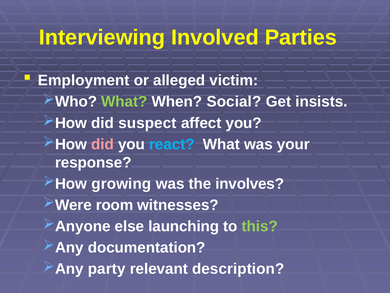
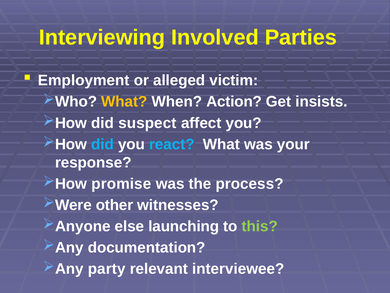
What colour: light green -> yellow (124, 102)
Social: Social -> Action (234, 102)
did colour: pink -> light blue (102, 144)
growing: growing -> promise (121, 184)
involves: involves -> process (250, 184)
room: room -> other (115, 205)
description: description -> interviewee (238, 269)
